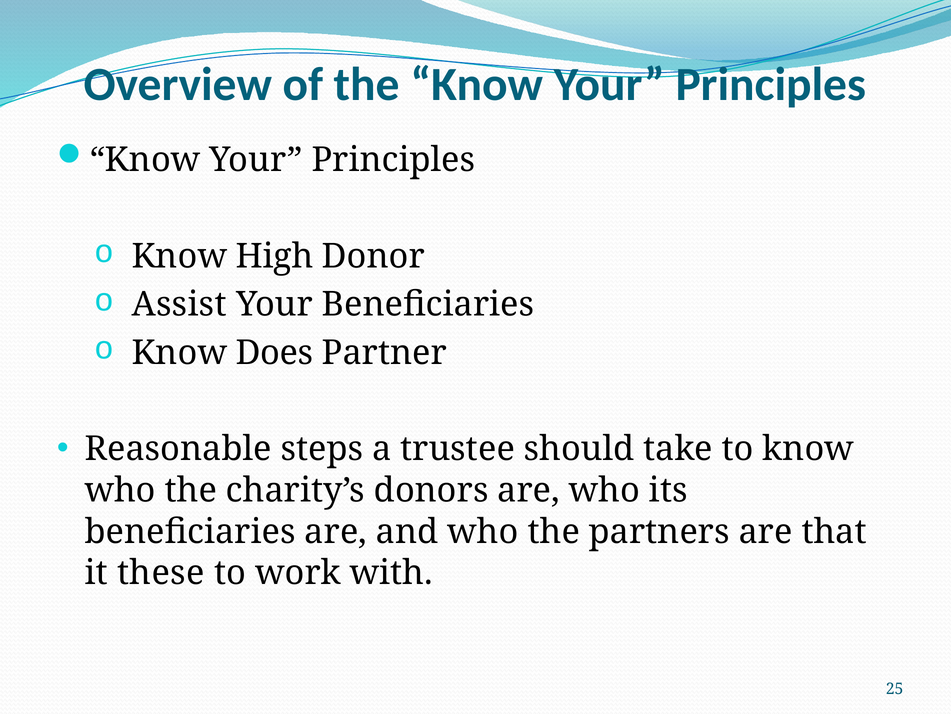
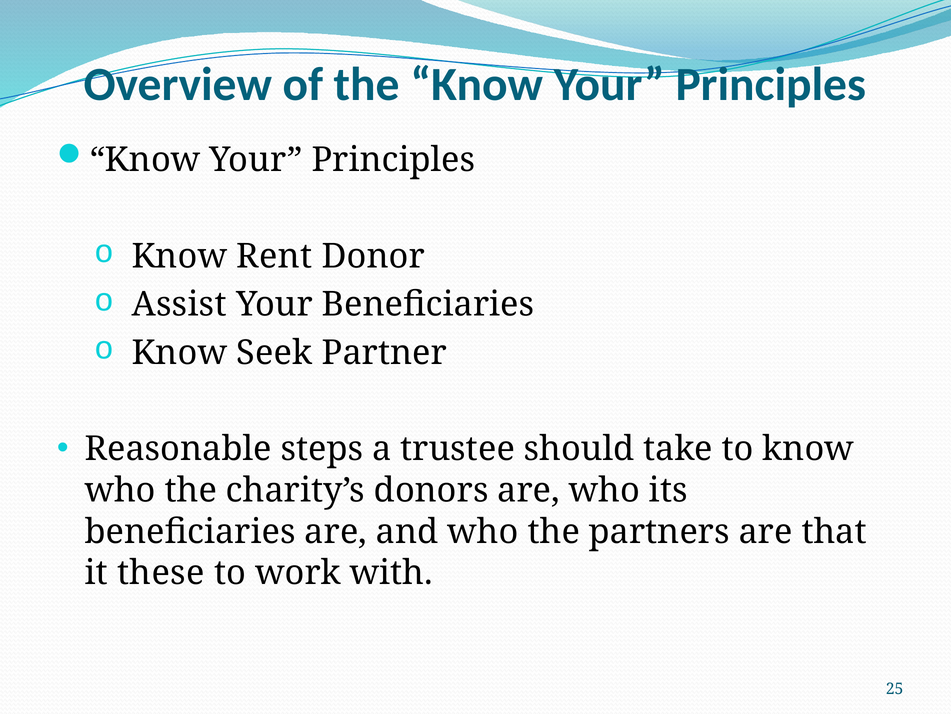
High: High -> Rent (274, 256)
Does: Does -> Seek (274, 352)
